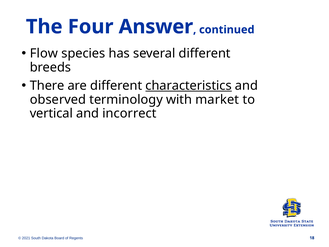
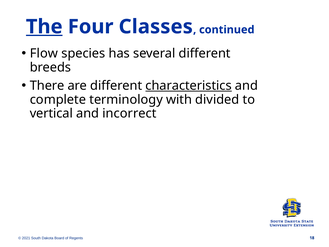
The underline: none -> present (44, 27)
Answer: Answer -> Classes (156, 27)
observed: observed -> complete (58, 99)
market: market -> divided (217, 99)
